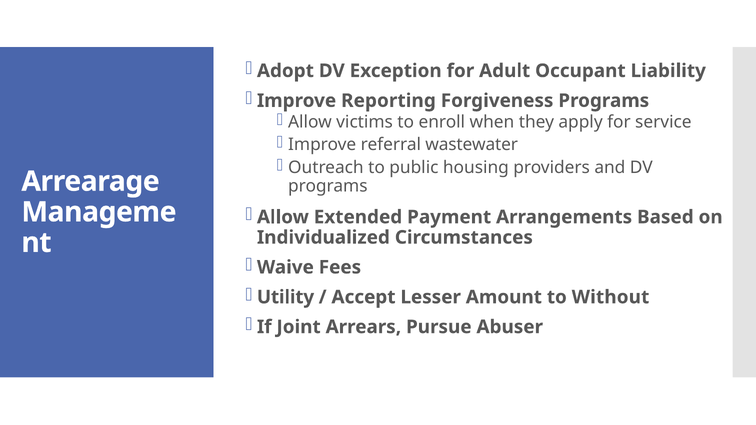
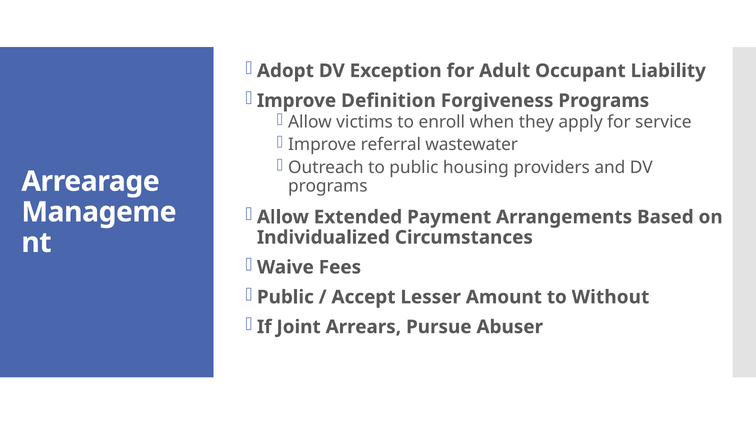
Reporting: Reporting -> Definition (388, 101)
Utility: Utility -> Public (285, 297)
